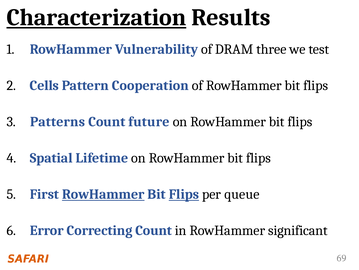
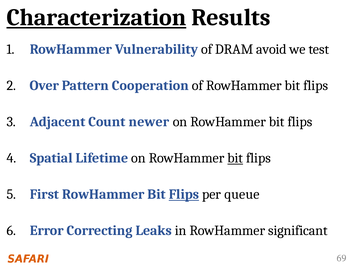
three: three -> avoid (271, 49)
Cells: Cells -> Over (44, 85)
Patterns: Patterns -> Adjacent (58, 121)
future: future -> newer (149, 121)
bit underline: none -> present (235, 158)
RowHammer underline: present -> none (103, 194)
Correcting Count: Count -> Leaks (154, 230)
